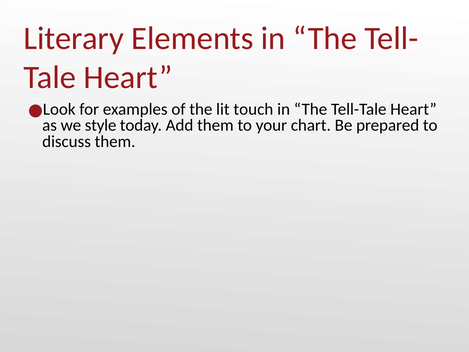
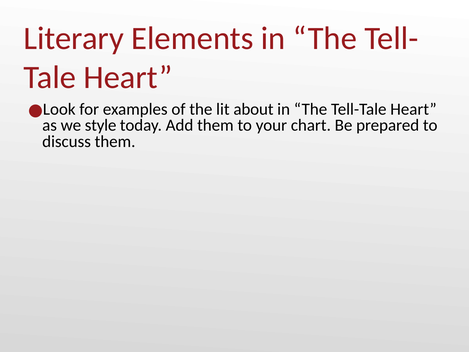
touch: touch -> about (253, 109)
